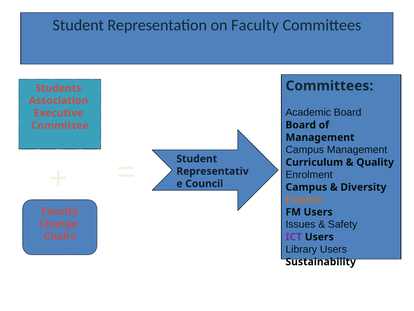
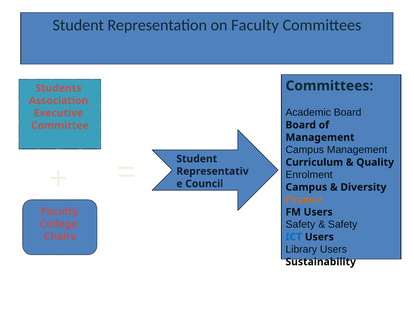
Issues: Issues -> Safety (300, 224)
Change: Change -> College (58, 223)
ICT colour: purple -> blue (294, 237)
